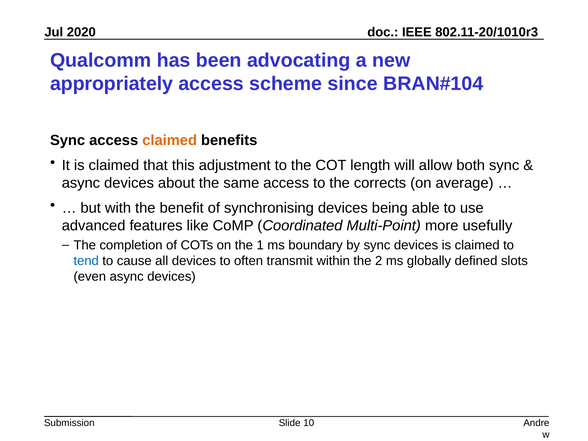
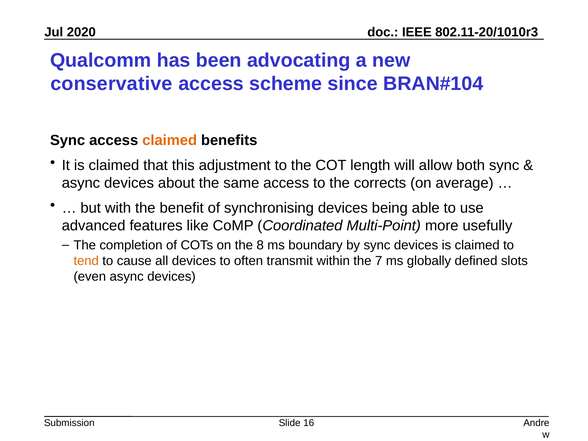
appropriately: appropriately -> conservative (111, 84)
1: 1 -> 8 (260, 245)
tend colour: blue -> orange (86, 261)
2: 2 -> 7 (379, 261)
10: 10 -> 16 (309, 423)
